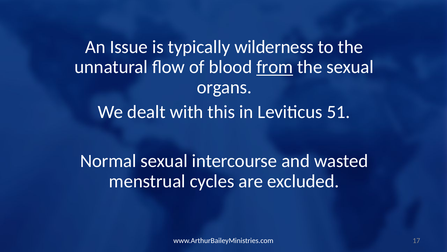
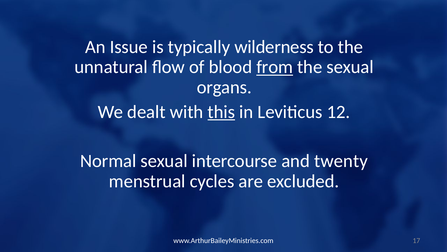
this underline: none -> present (221, 112)
51: 51 -> 12 (338, 112)
wasted: wasted -> twenty (341, 161)
